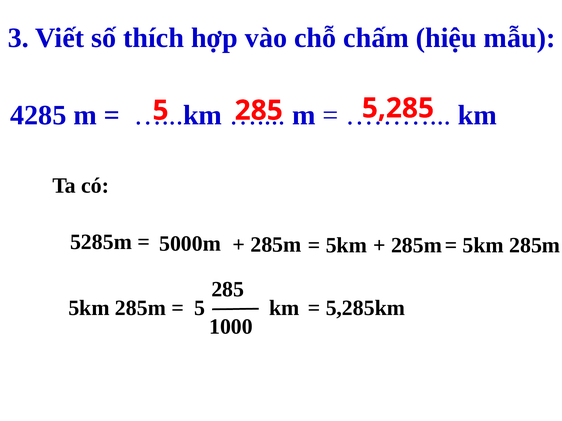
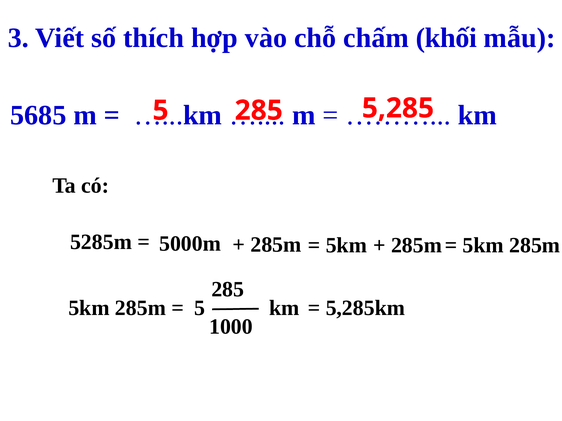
hiệu: hiệu -> khối (446, 38)
4285: 4285 -> 5685 (38, 115)
